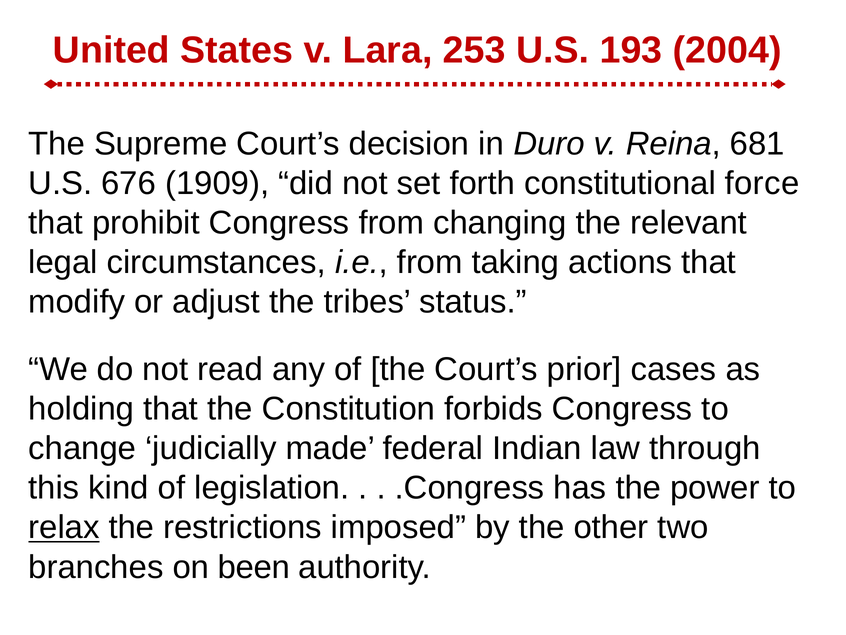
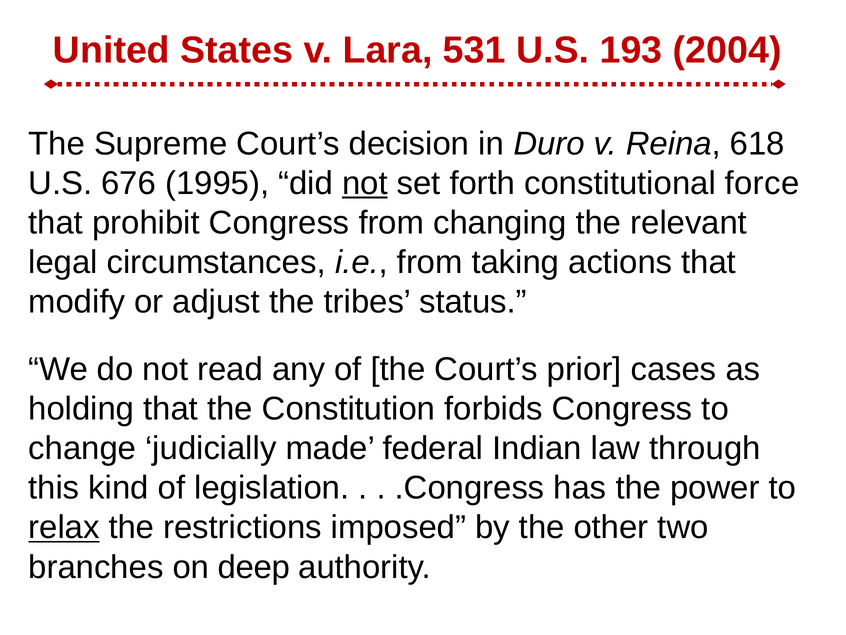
253: 253 -> 531 (474, 51)
681: 681 -> 618 (757, 144)
1909: 1909 -> 1995 (217, 183)
not underline: none -> present (365, 183)
been: been -> deep (254, 567)
